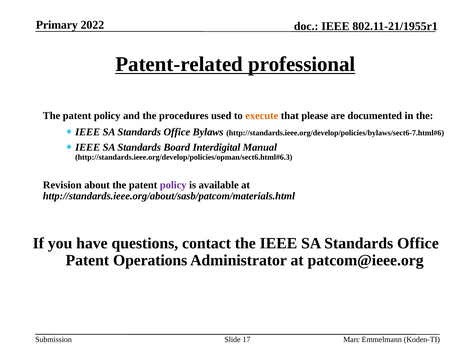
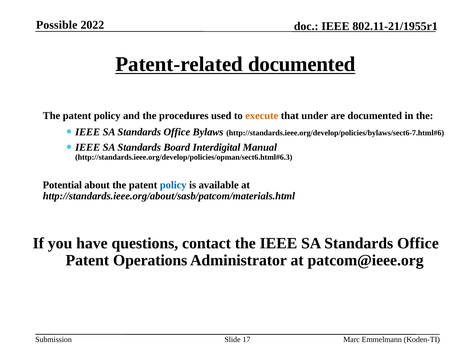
Primary: Primary -> Possible (57, 25)
Patent-related professional: professional -> documented (302, 64)
please: please -> under (315, 115)
Revision: Revision -> Potential (62, 184)
policy colour: purple -> blue (173, 184)
